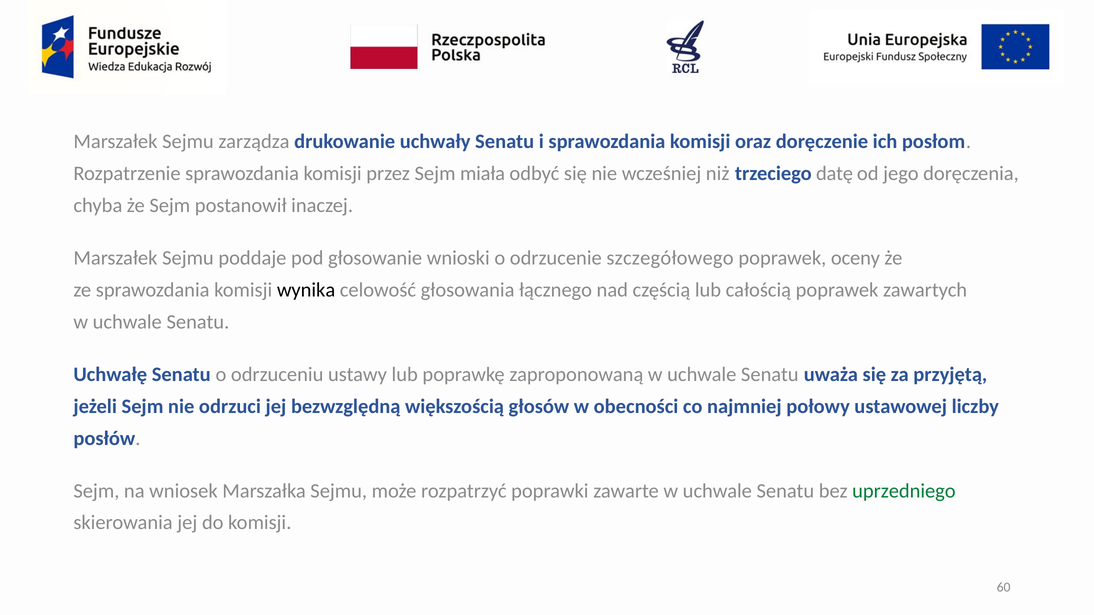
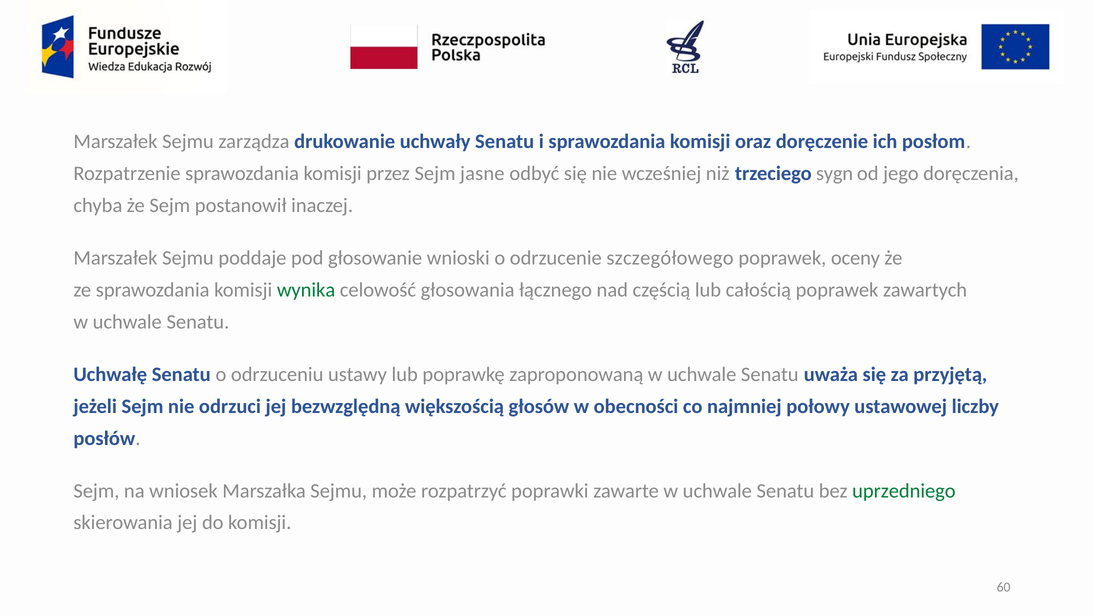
miała: miała -> jasne (482, 174)
datę: datę -> sygn (835, 174)
wynika colour: black -> green (306, 290)
